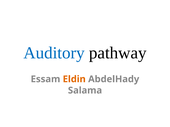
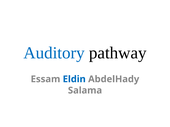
Eldin colour: orange -> blue (74, 79)
